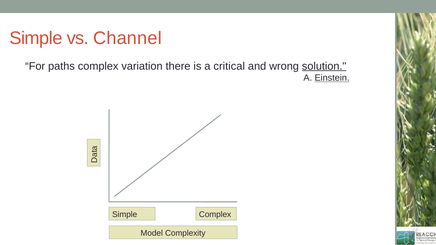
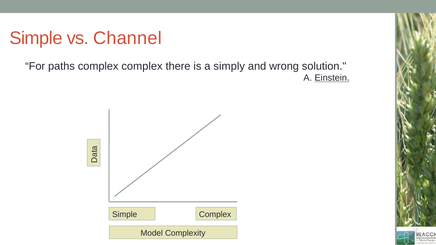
complex variation: variation -> complex (142, 66)
critical: critical -> simply (229, 66)
solution underline: present -> none (324, 66)
